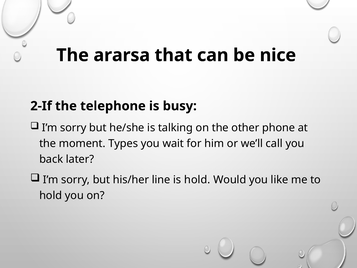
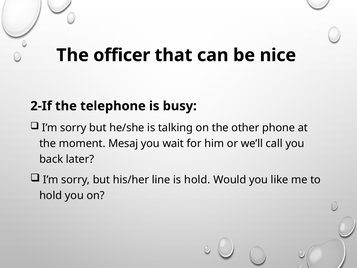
ararsa: ararsa -> officer (122, 55)
Types: Types -> Mesaj (123, 143)
